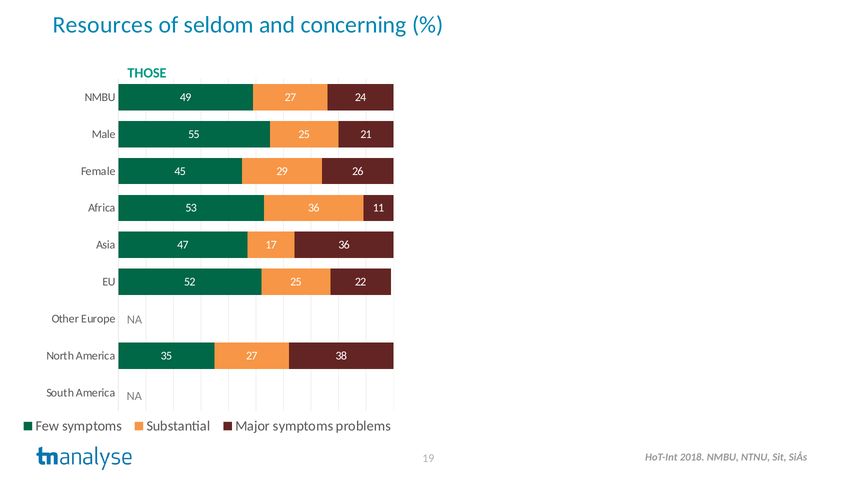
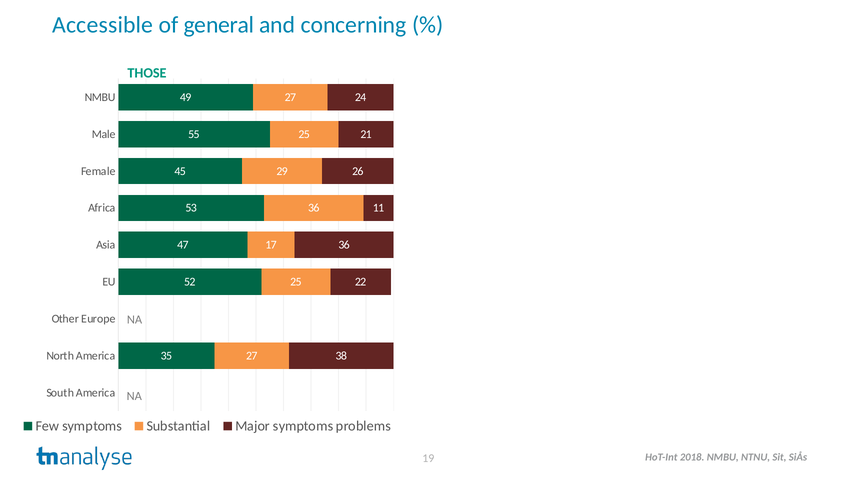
Resources: Resources -> Accessible (103, 25)
seldom: seldom -> general (219, 25)
